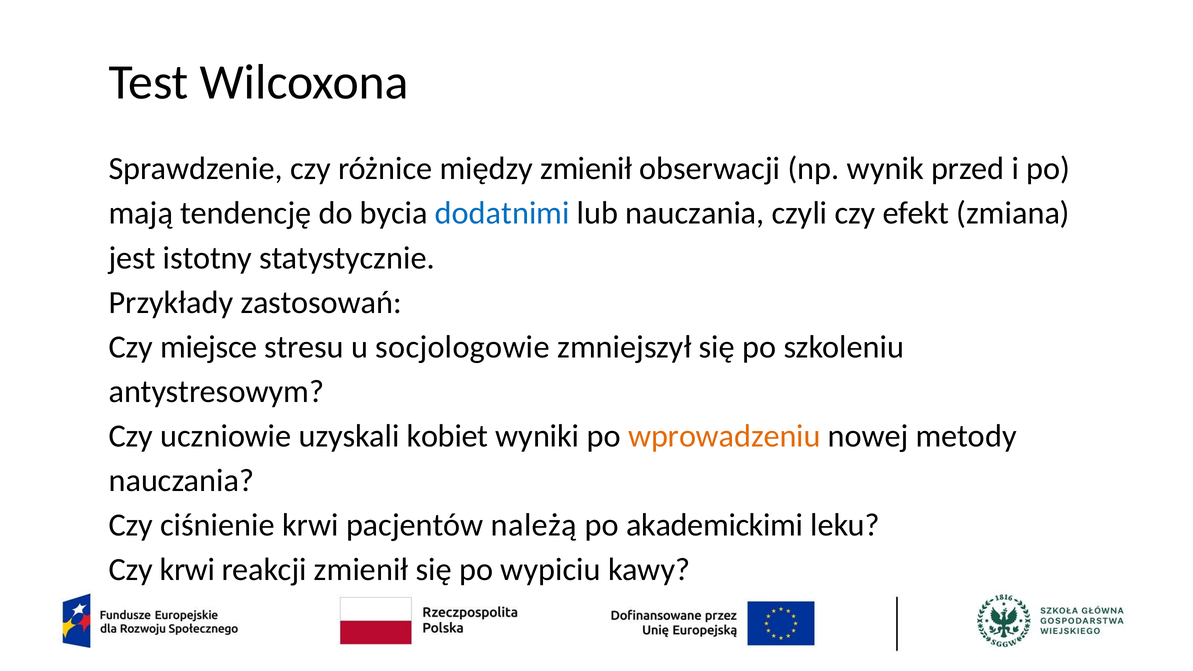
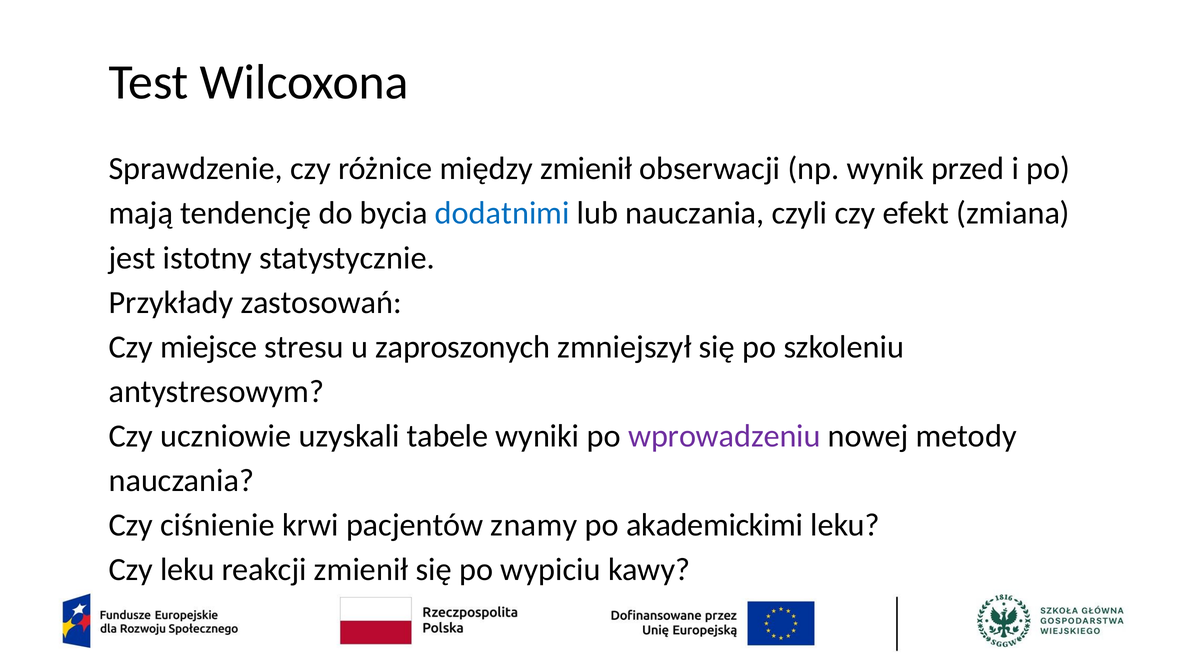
socjologowie: socjologowie -> zaproszonych (463, 347)
kobiet: kobiet -> tabele (448, 436)
wprowadzeniu colour: orange -> purple (724, 436)
należą: należą -> znamy (534, 525)
Czy krwi: krwi -> leku (187, 570)
